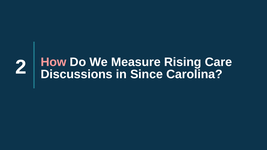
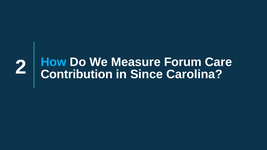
How colour: pink -> light blue (54, 62)
Rising: Rising -> Forum (183, 62)
Discussions: Discussions -> Contribution (77, 74)
